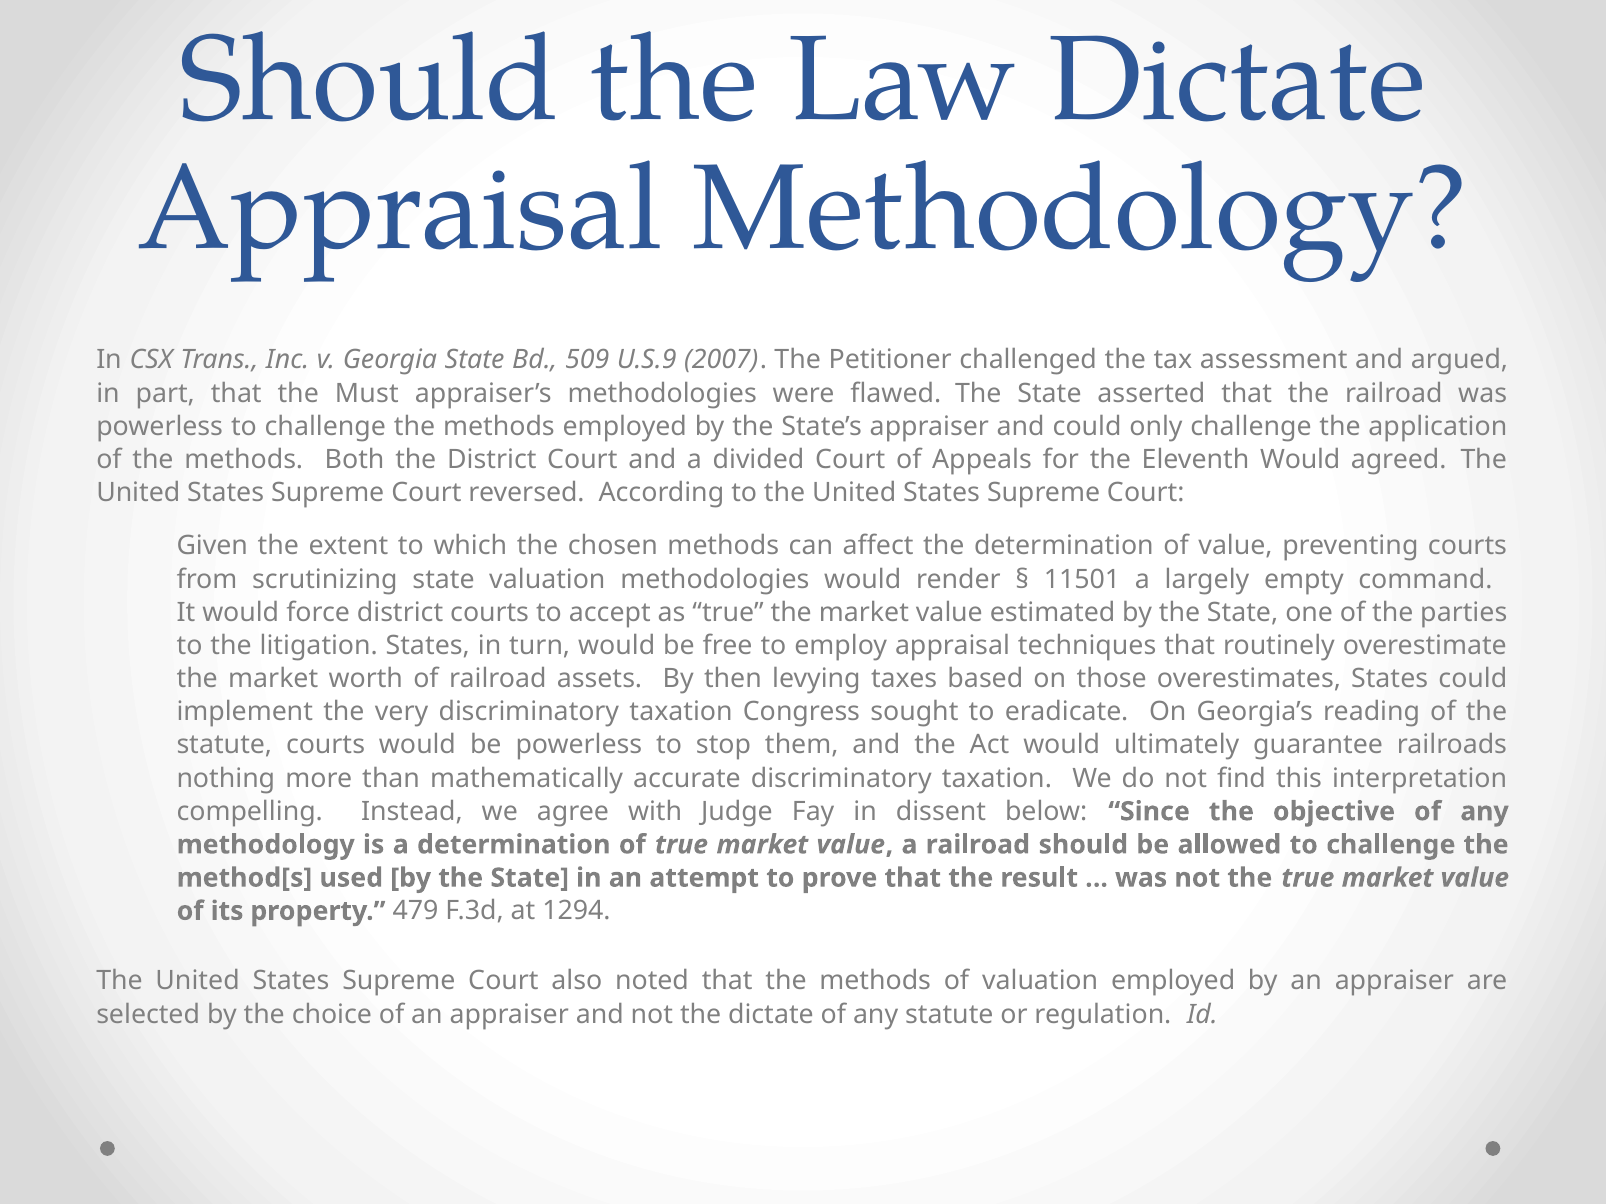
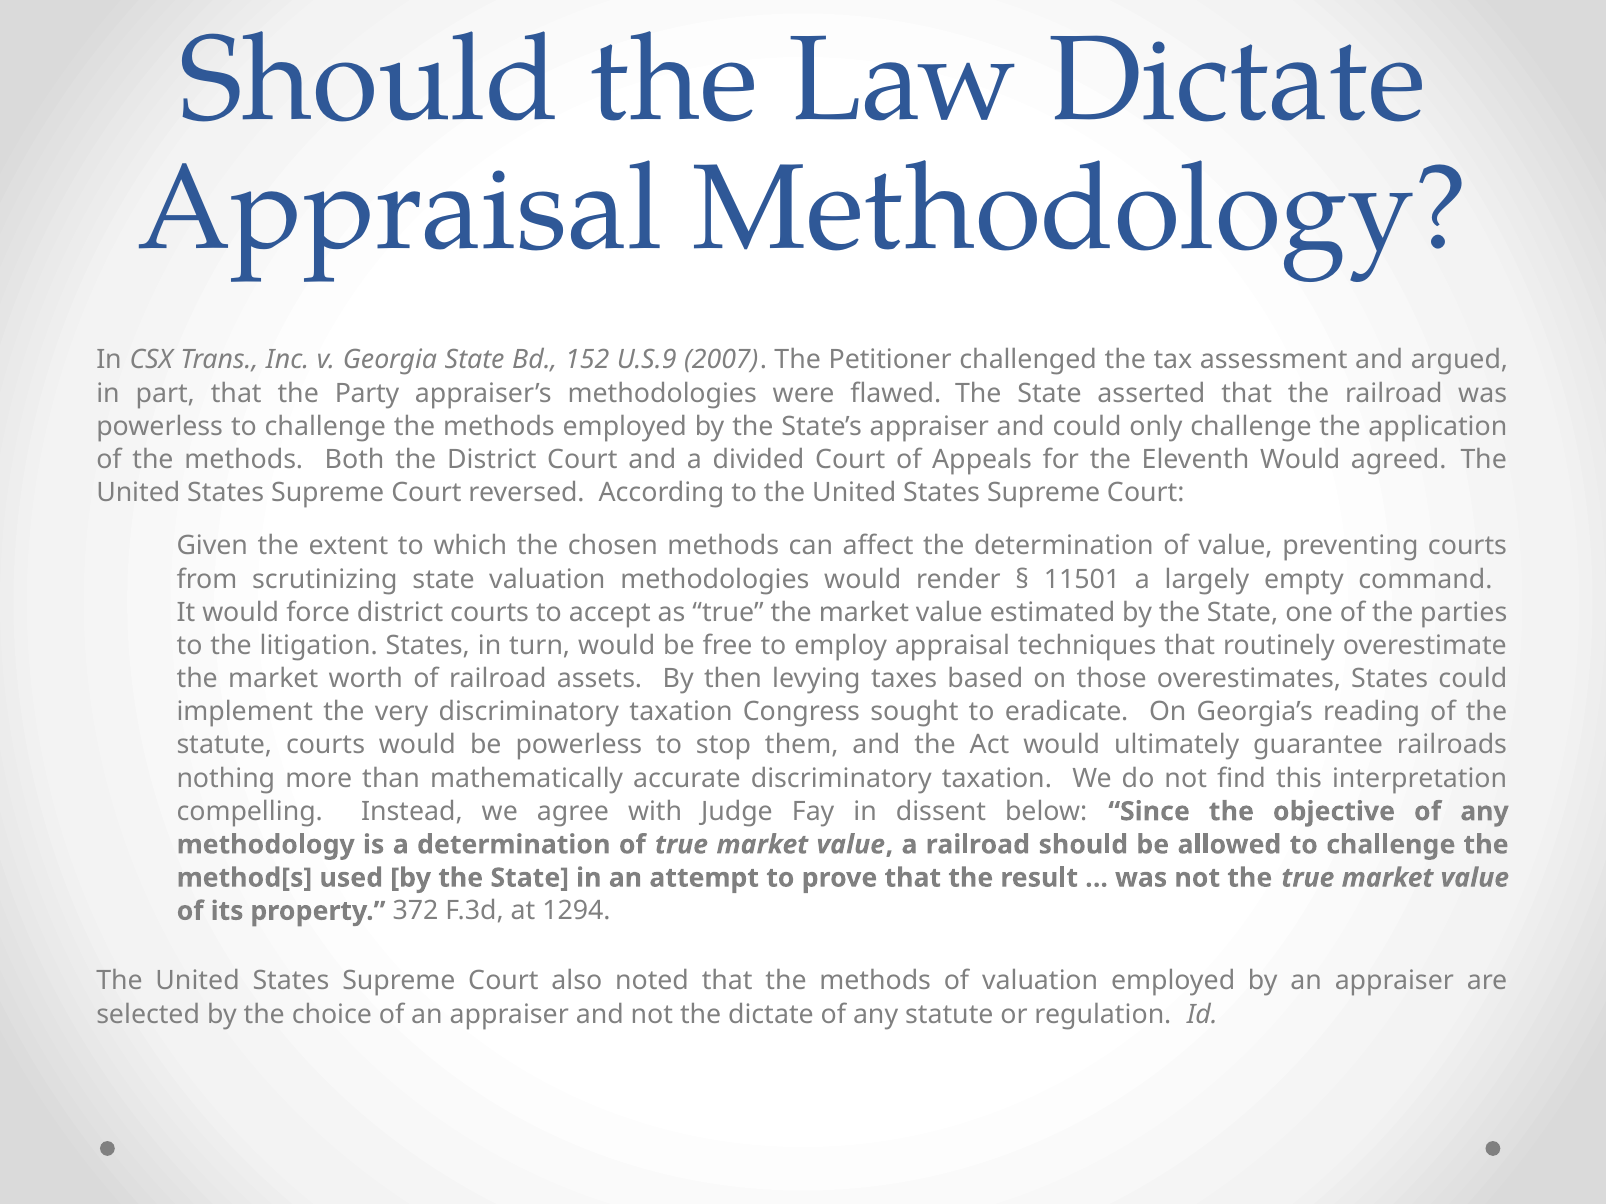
509: 509 -> 152 (587, 360)
Must: Must -> Party (367, 393)
479: 479 -> 372 (416, 911)
